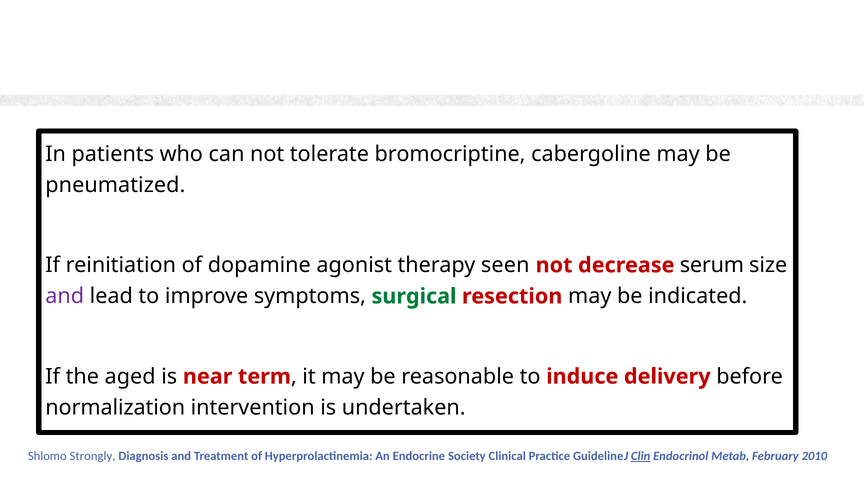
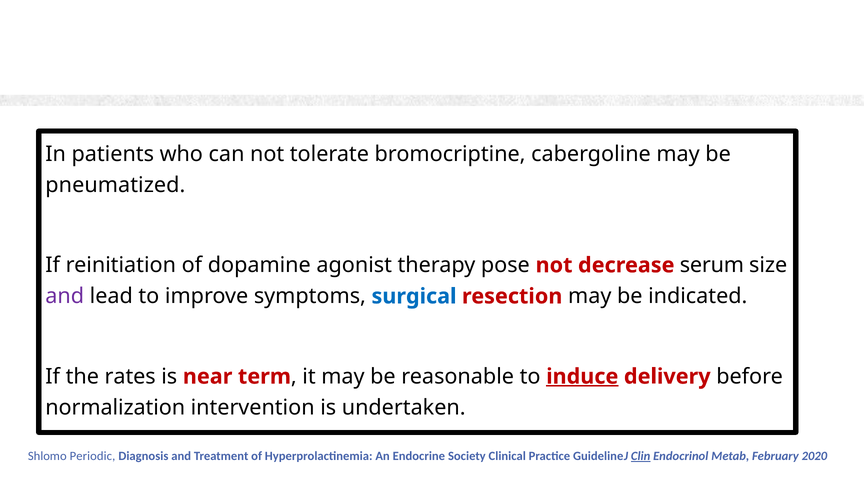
seen: seen -> pose (505, 265)
surgical colour: green -> blue (414, 296)
aged: aged -> rates (130, 377)
induce underline: none -> present (582, 377)
Strongly: Strongly -> Periodic (92, 456)
2010: 2010 -> 2020 (814, 456)
